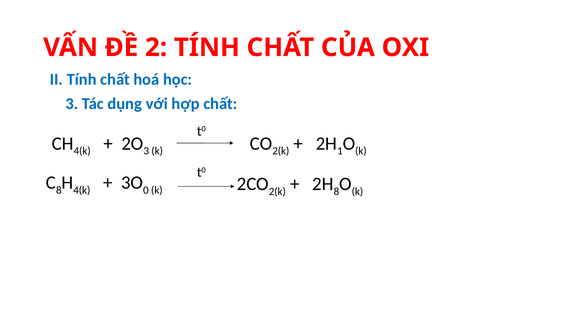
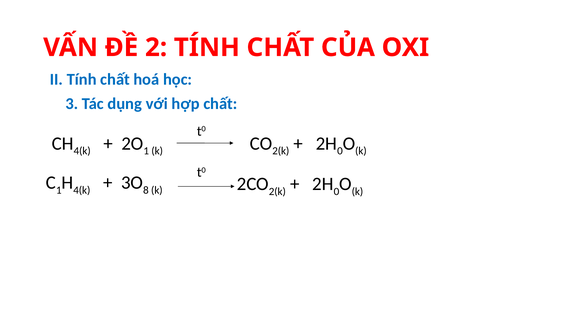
3: 3 -> 1 (146, 151)
1: 1 -> 0 (340, 151)
8: 8 -> 1 (59, 190)
0: 0 -> 8 (146, 190)
8: 8 -> 0 (336, 192)
